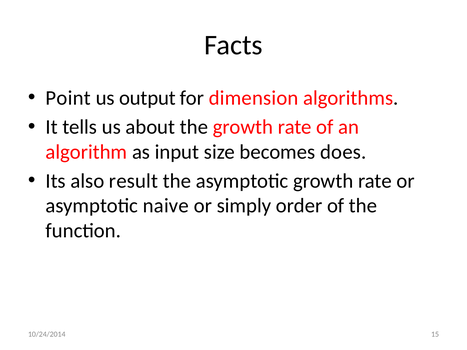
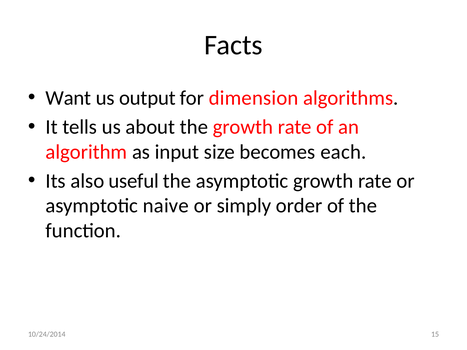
Point: Point -> Want (68, 98)
does: does -> each (343, 152)
result: result -> useful (134, 181)
